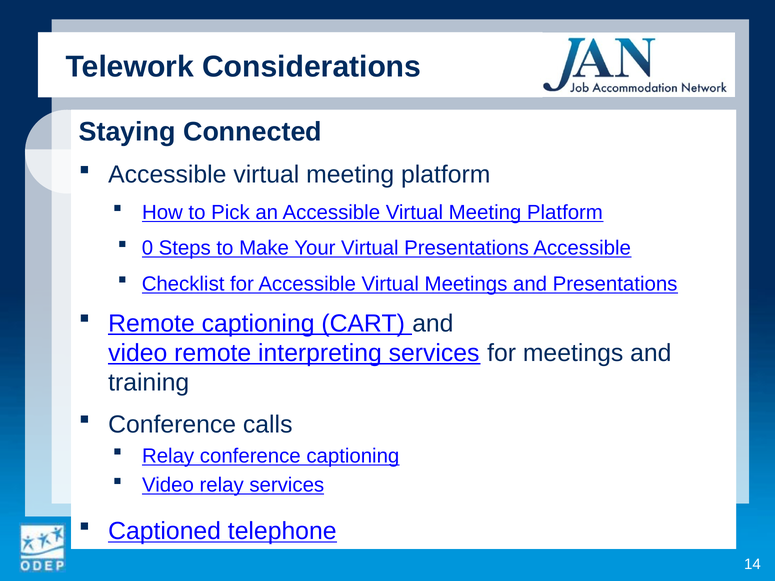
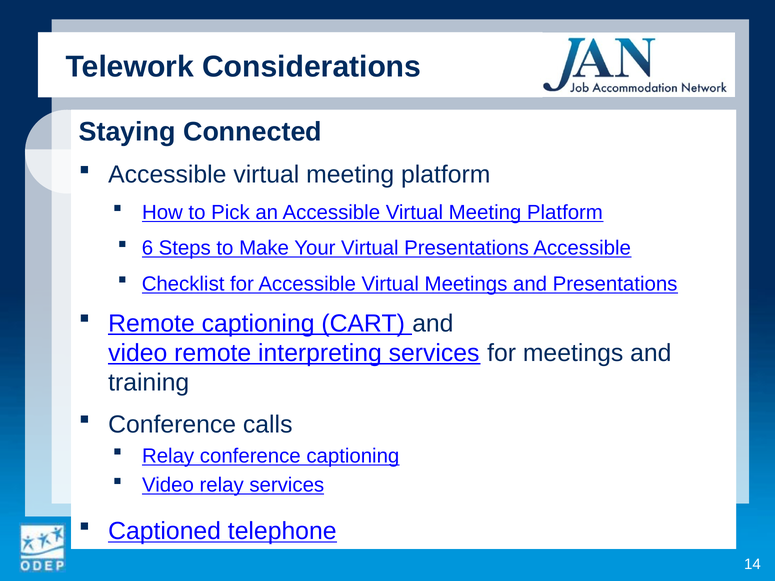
0: 0 -> 6 (147, 248)
